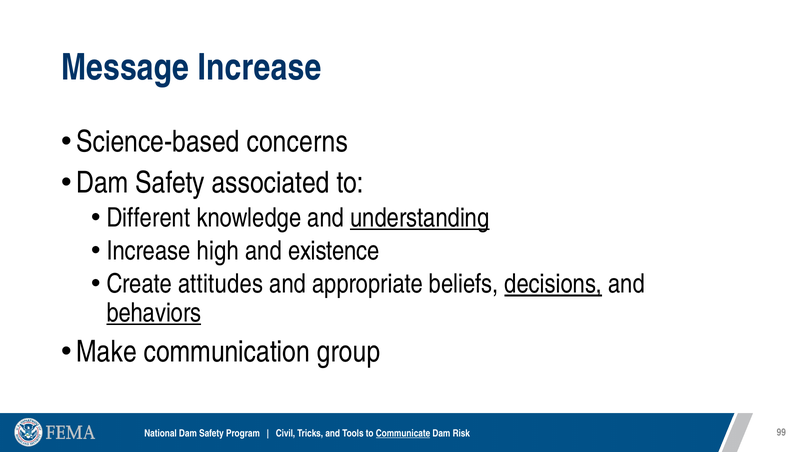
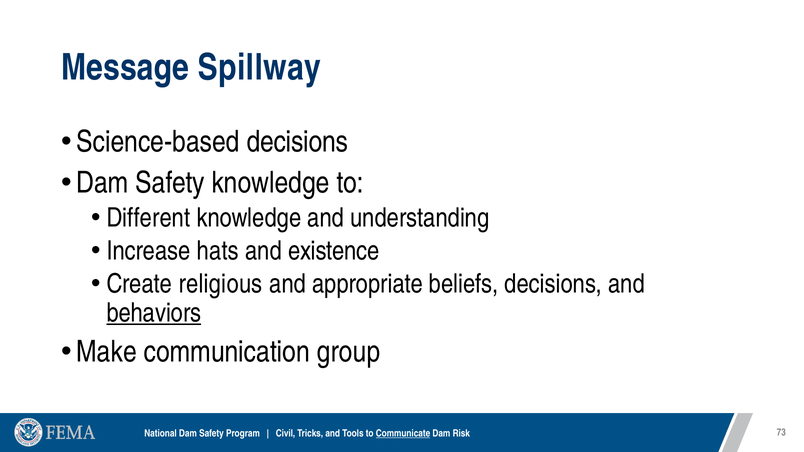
Message Increase: Increase -> Spillway (259, 68)
Science-based concerns: concerns -> decisions (297, 142)
Safety associated: associated -> knowledge (271, 183)
understanding underline: present -> none (420, 218)
high: high -> hats (218, 251)
attitudes: attitudes -> religious (220, 284)
decisions underline: present -> none (553, 284)
99: 99 -> 73 (781, 433)
